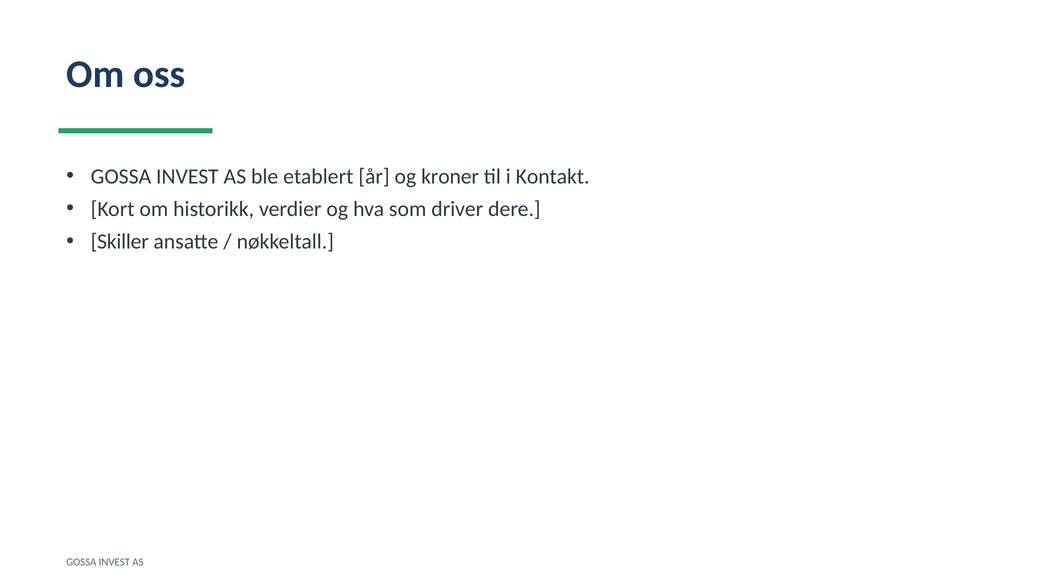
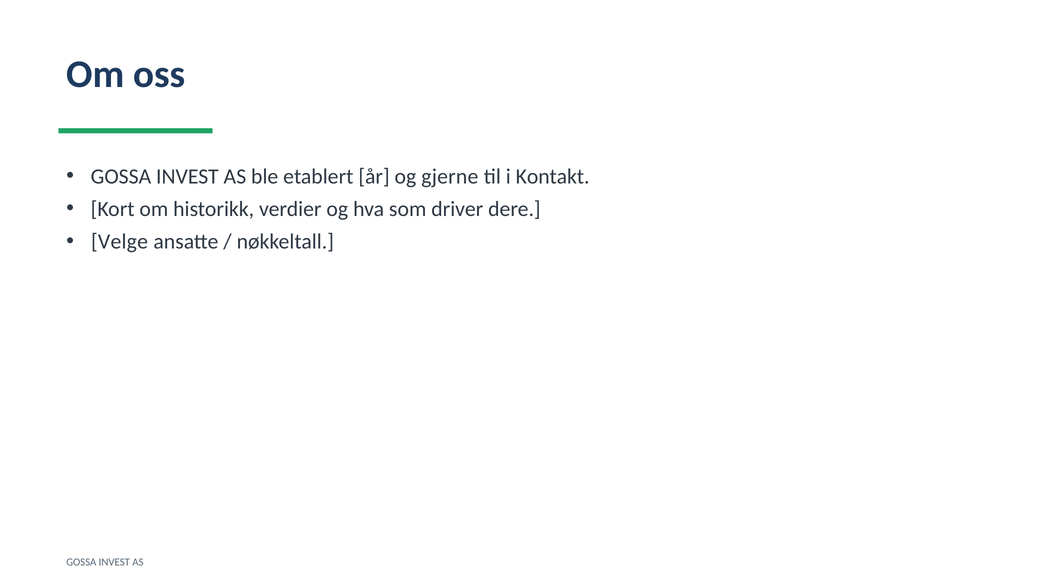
kroner: kroner -> gjerne (450, 176)
Skiller: Skiller -> Velge (120, 242)
